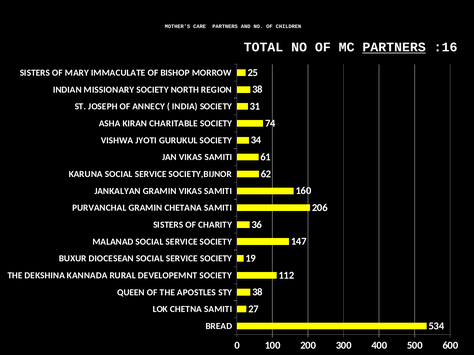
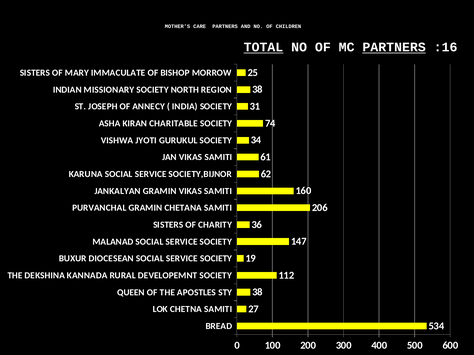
TOTAL underline: none -> present (263, 47)
